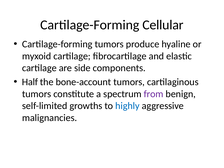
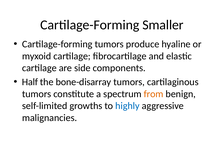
Cellular: Cellular -> Smaller (163, 25)
bone-account: bone-account -> bone-disarray (83, 82)
from colour: purple -> orange (154, 94)
